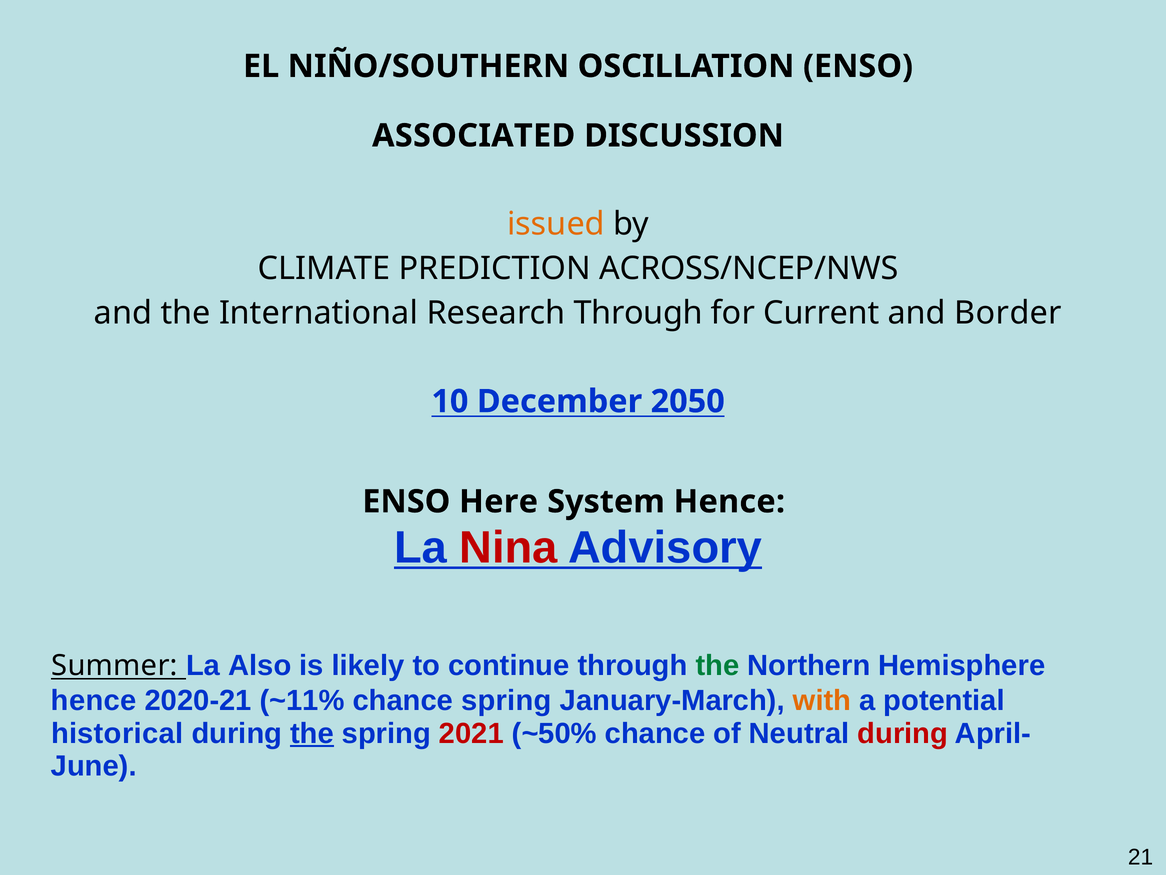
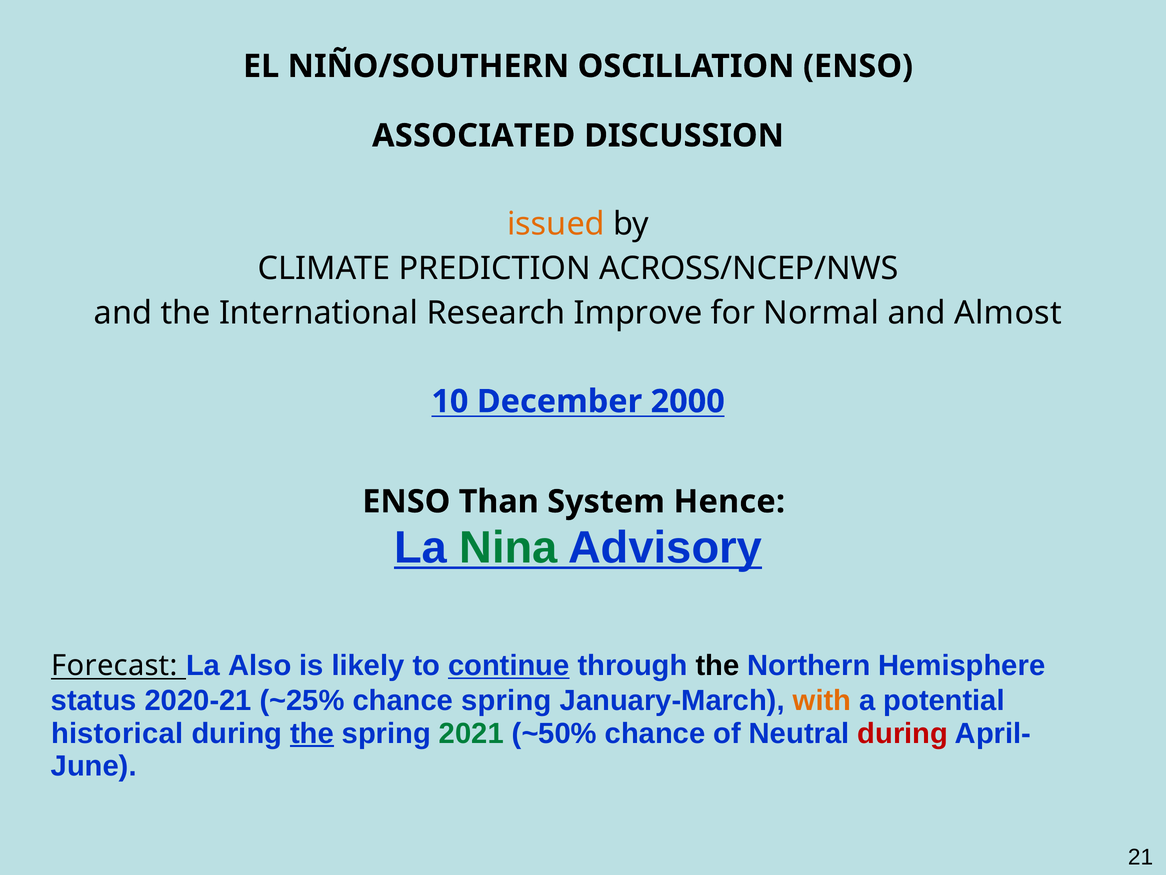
Research Through: Through -> Improve (638, 313)
Current: Current -> Normal (821, 313)
Border: Border -> Almost (1008, 313)
2050: 2050 -> 2000 (688, 401)
Here: Here -> Than (499, 501)
Nina colour: red -> green (508, 548)
Summer: Summer -> Forecast (115, 665)
continue underline: none -> present (509, 665)
the colour: green -> black (717, 665)
hence: hence -> status (94, 700)
~11%: ~11% -> ~25% (302, 700)
2021 colour: red -> green (471, 733)
